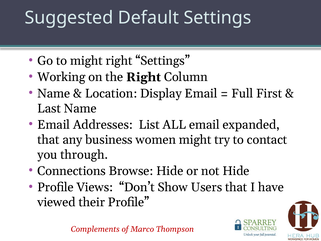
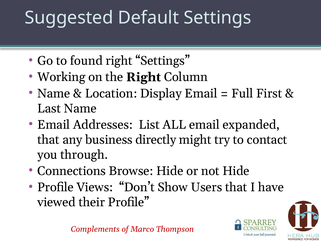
to might: might -> found (86, 61)
women: women -> directly (156, 140)
